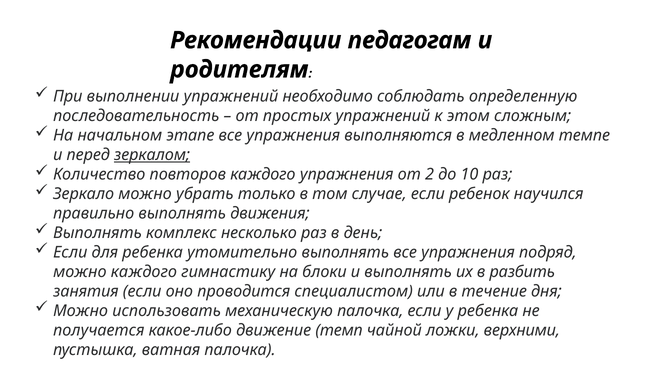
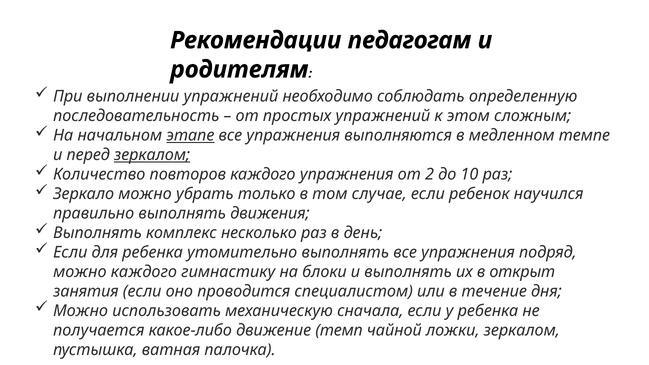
этапе underline: none -> present (190, 136)
разбить: разбить -> открыт (522, 272)
механическую палочка: палочка -> сначала (370, 311)
ложки верхними: верхними -> зеркалом (522, 330)
